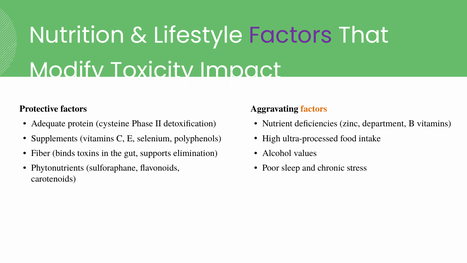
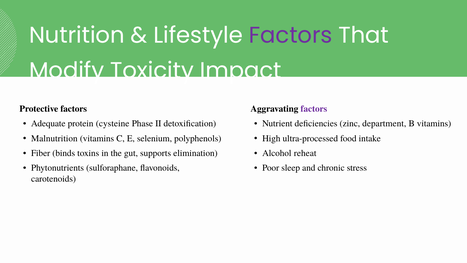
factors colour: orange -> purple (314, 109)
Supplements: Supplements -> Malnutrition (54, 138)
values: values -> reheat (305, 153)
